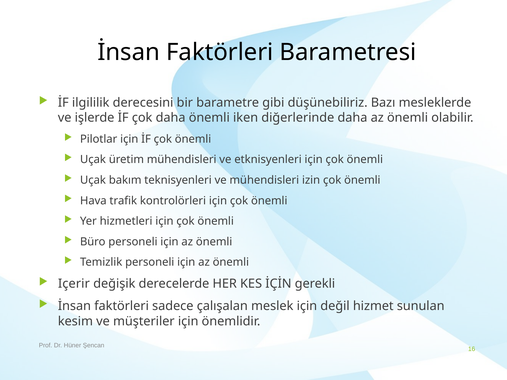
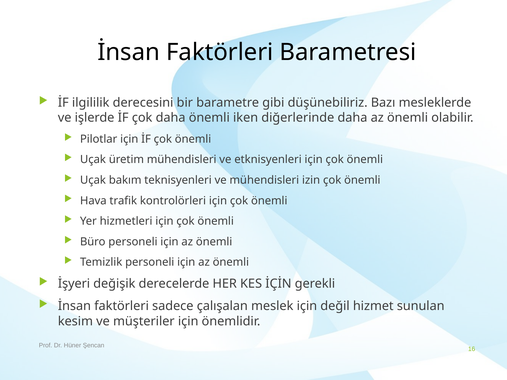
Içerir: Içerir -> İşyeri (74, 284)
